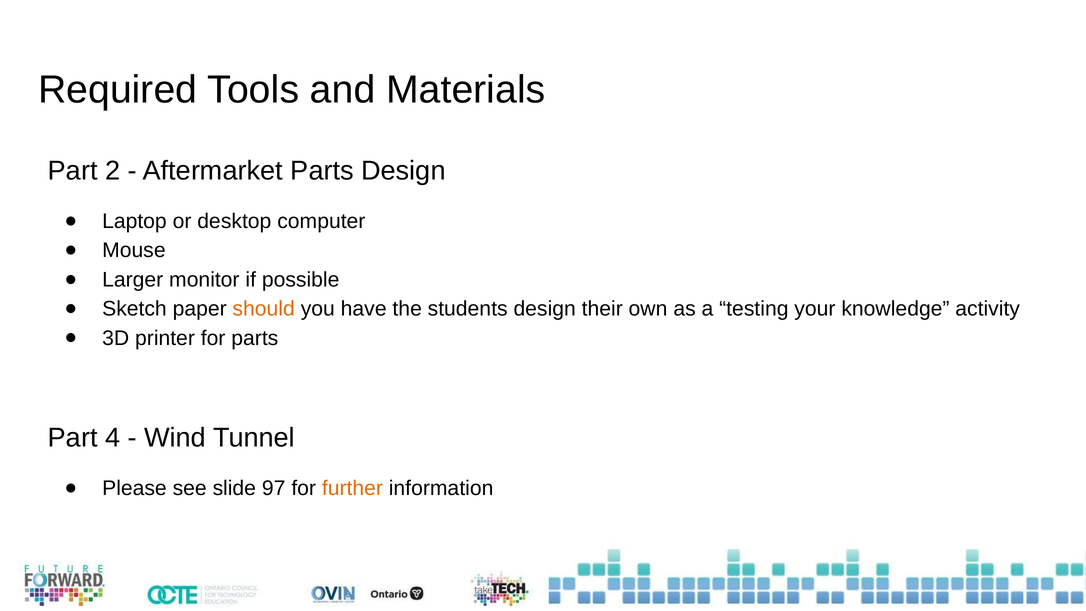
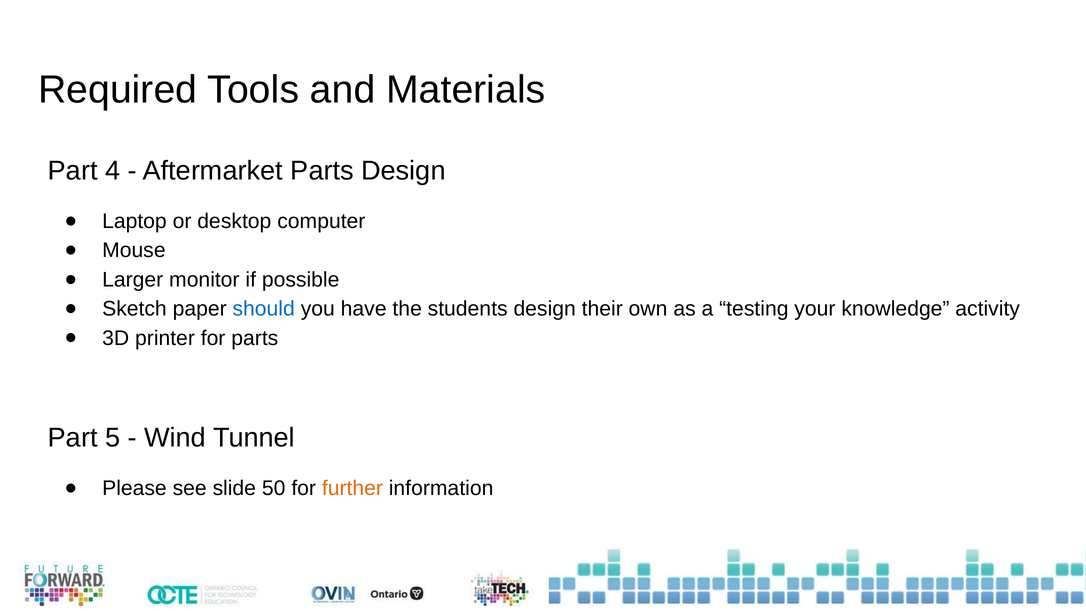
2: 2 -> 4 (113, 171)
should colour: orange -> blue (264, 309)
4: 4 -> 5 (113, 438)
97: 97 -> 50 (274, 488)
